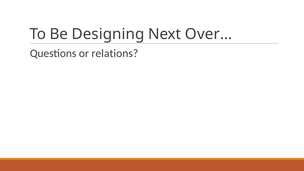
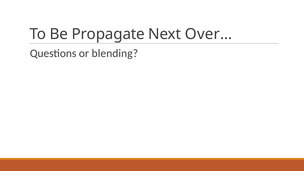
Designing: Designing -> Propagate (108, 34)
relations: relations -> blending (115, 53)
